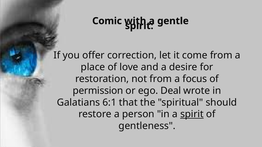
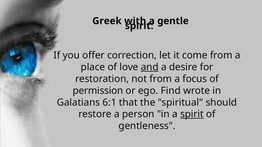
Comic: Comic -> Greek (107, 21)
and underline: none -> present (150, 67)
Deal: Deal -> Find (171, 91)
